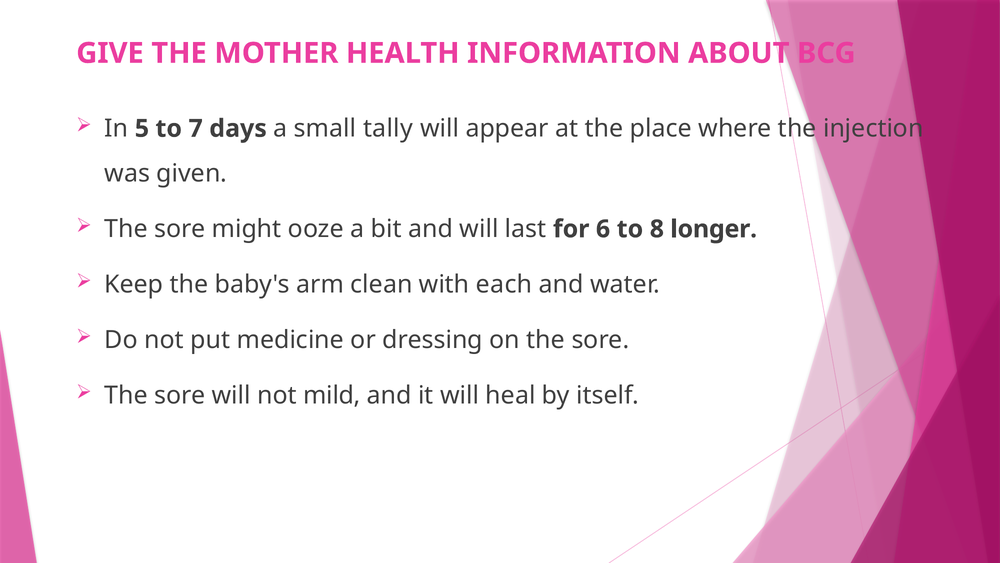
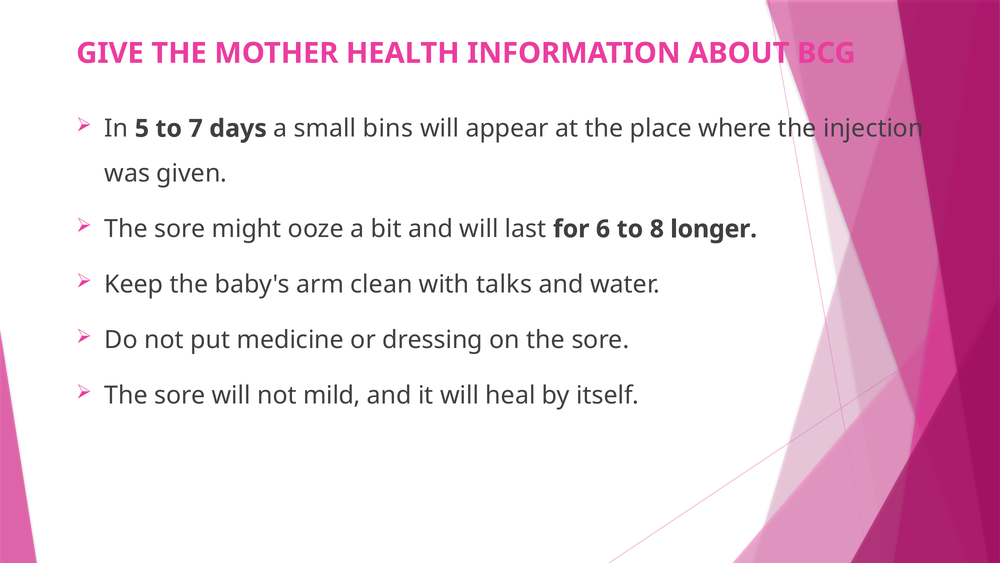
tally: tally -> bins (388, 128)
each: each -> talks (504, 284)
